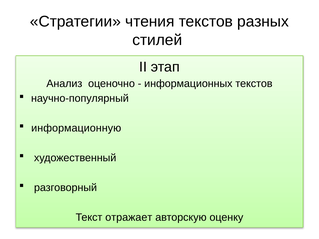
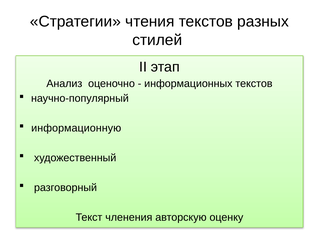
отражает: отражает -> членения (129, 218)
